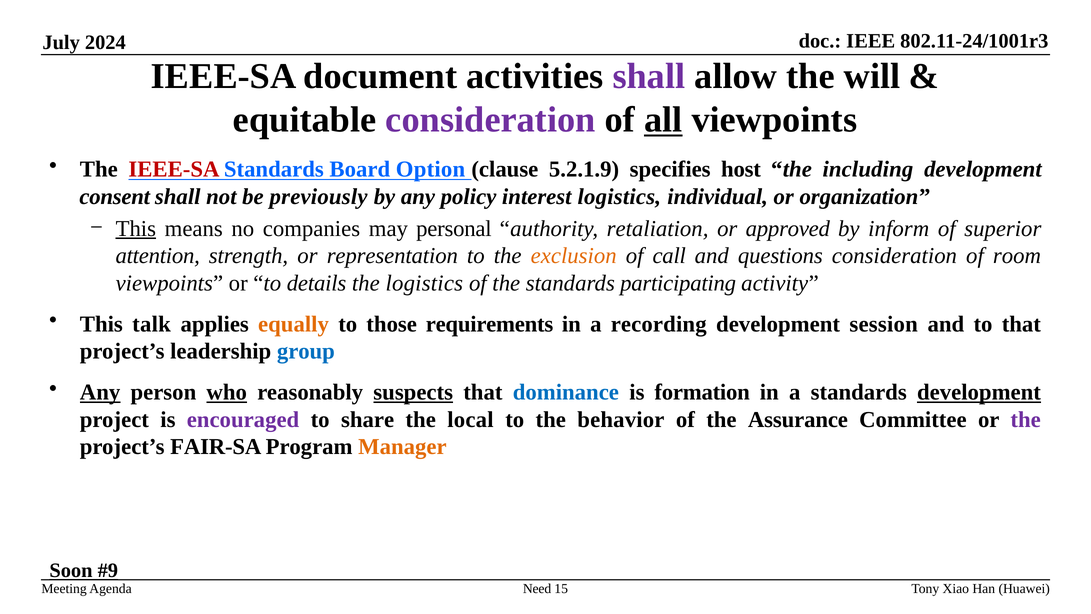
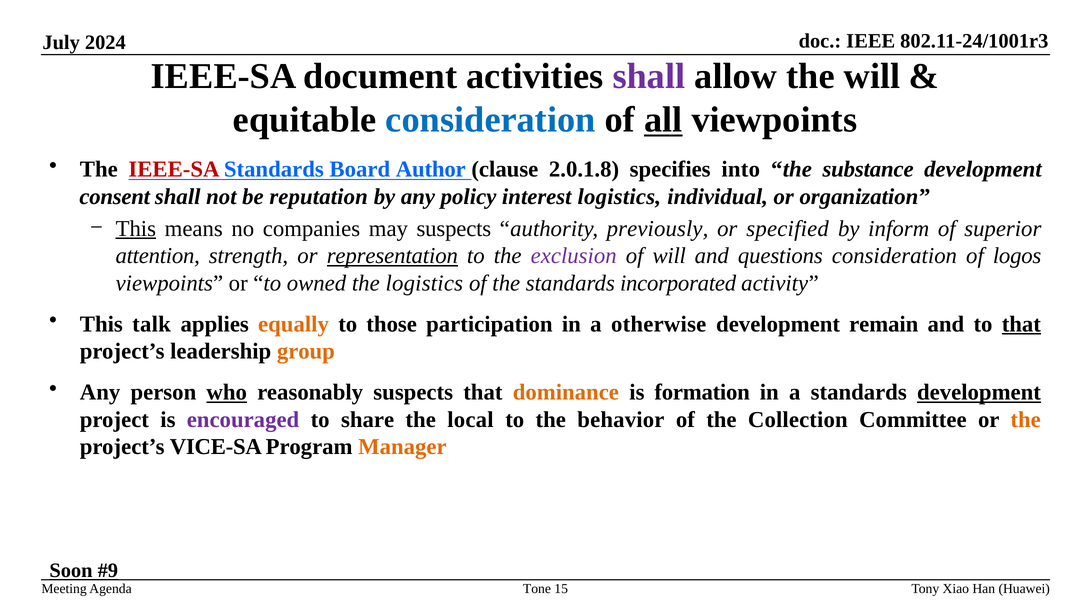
consideration colour: purple -> blue (491, 120)
Option: Option -> Author (431, 169)
5.2.1.9: 5.2.1.9 -> 2.0.1.8 (584, 169)
host: host -> into (741, 169)
including: including -> substance (868, 169)
previously: previously -> reputation (319, 197)
may personal: personal -> suspects (454, 228)
retaliation: retaliation -> previously (658, 228)
approved: approved -> specified (788, 228)
representation underline: none -> present (392, 256)
exclusion colour: orange -> purple (574, 256)
of call: call -> will (669, 256)
room: room -> logos (1017, 256)
details: details -> owned (316, 283)
participating: participating -> incorporated (678, 283)
requirements: requirements -> participation (489, 324)
recording: recording -> otherwise (659, 324)
session: session -> remain (884, 324)
that underline: none -> present (1021, 324)
group colour: blue -> orange (306, 351)
Any underline: present -> none (100, 392)
suspects underline: present -> none (413, 392)
dominance colour: blue -> orange (566, 392)
Assurance: Assurance -> Collection (798, 419)
the colour: purple -> orange (1026, 419)
FAIR-SA: FAIR-SA -> VICE-SA (216, 447)
Need: Need -> Tone (537, 589)
